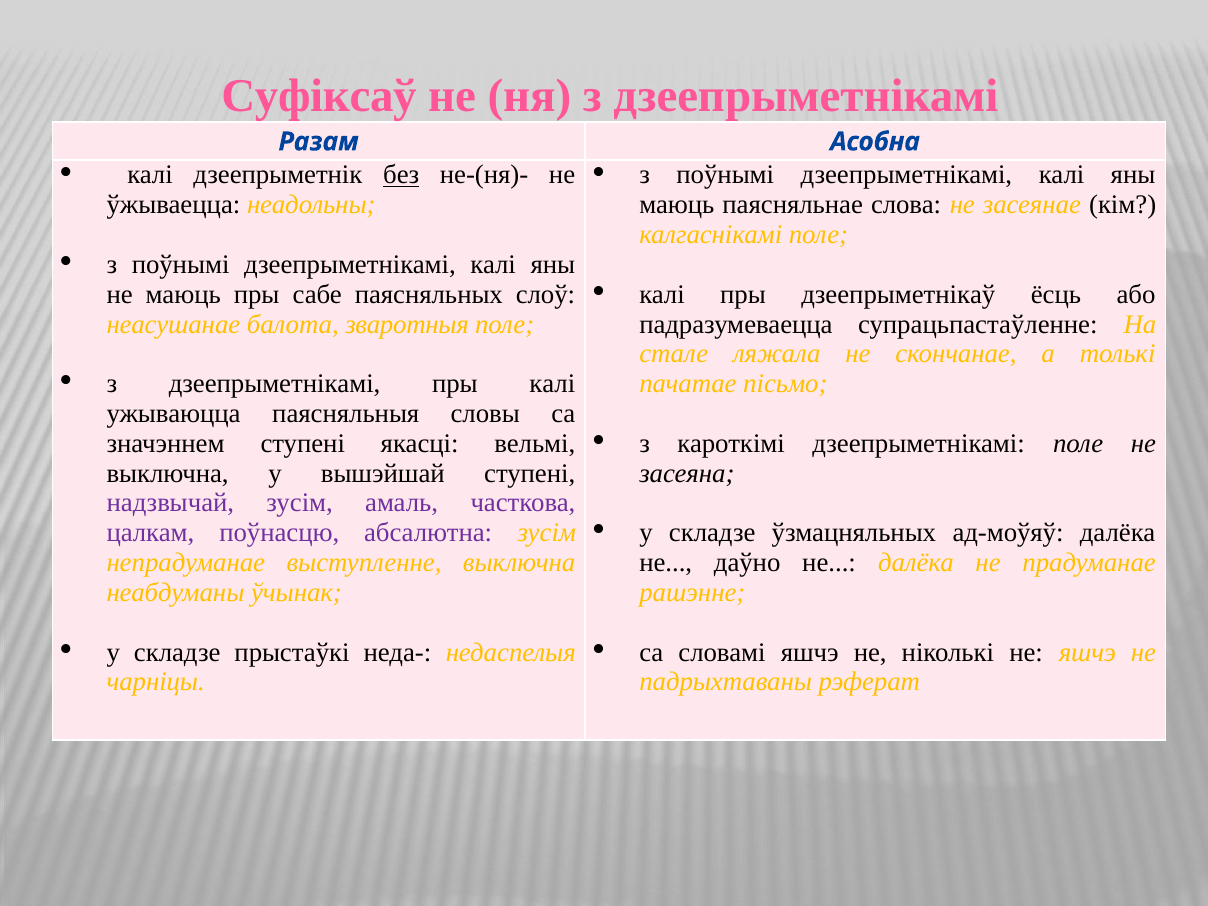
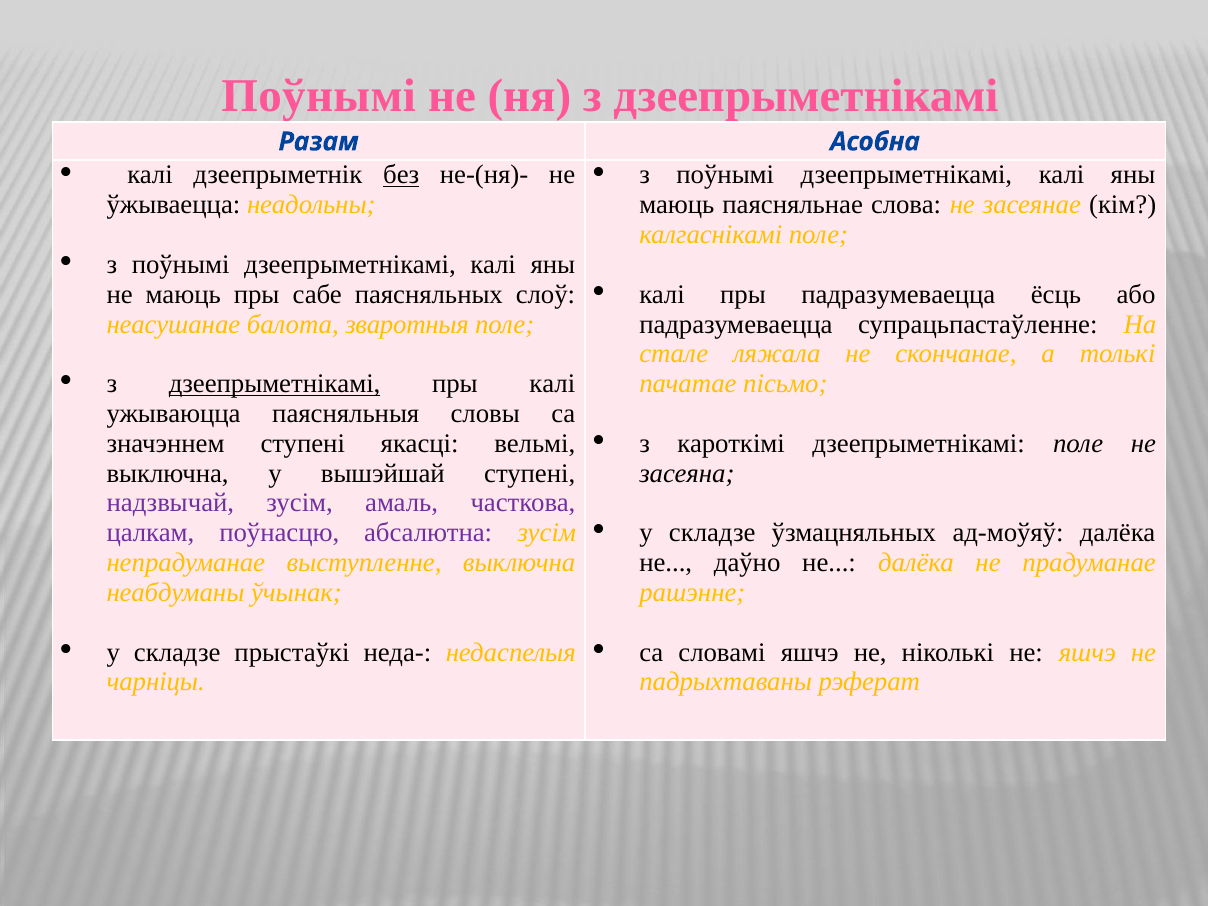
Суфіксаў: Суфіксаў -> Поўнымі (319, 96)
пры дзеепрыметнікаў: дзеепрыметнікаў -> падразумеваецца (898, 294)
дзеепрыметнікамі underline: none -> present (275, 384)
